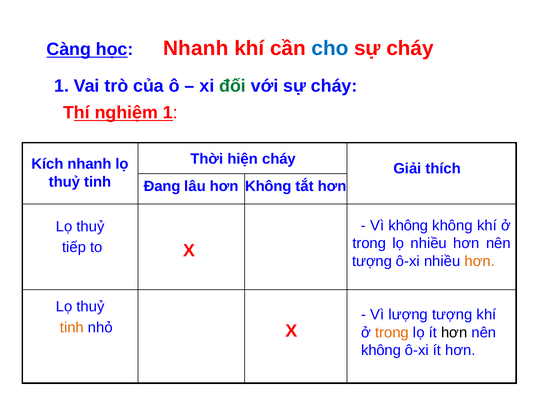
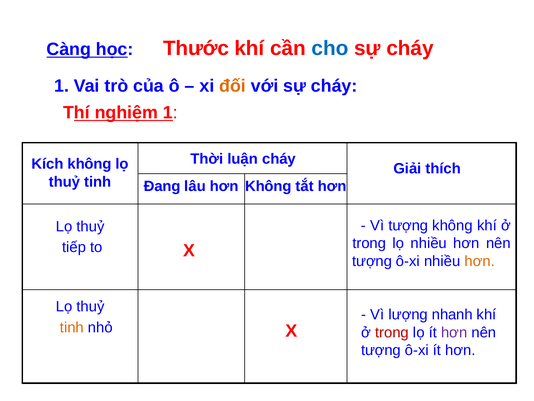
học Nhanh: Nhanh -> Thước (196, 48)
đối colour: green -> orange (233, 86)
hiện: hiện -> luận (243, 159)
Kích nhanh: nhanh -> không (90, 164)
Vì không: không -> tượng (408, 225)
lượng tượng: tượng -> nhanh (452, 314)
trong colour: orange -> red (392, 332)
hơn colour: black -> purple (454, 332)
không: không -> tượng (381, 350)
